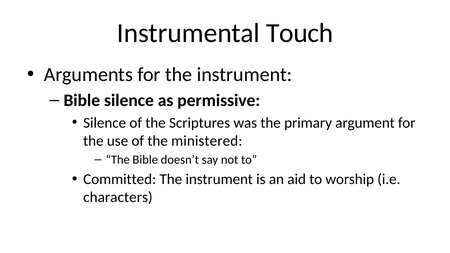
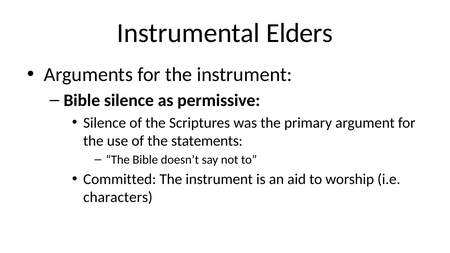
Touch: Touch -> Elders (300, 33)
ministered: ministered -> statements (207, 141)
